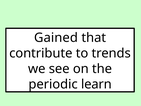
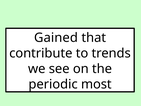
learn: learn -> most (96, 84)
